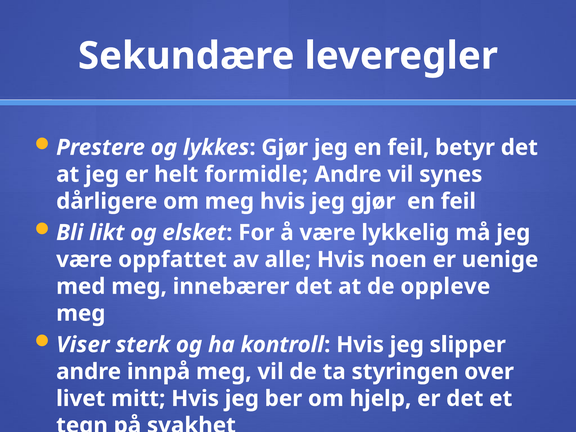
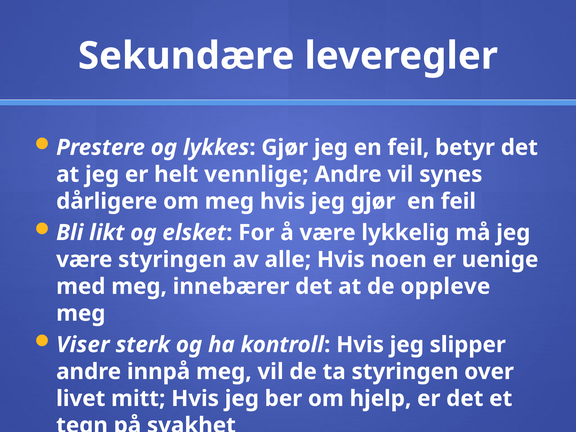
formidle: formidle -> vennlige (256, 174)
være oppfattet: oppfattet -> styringen (172, 260)
